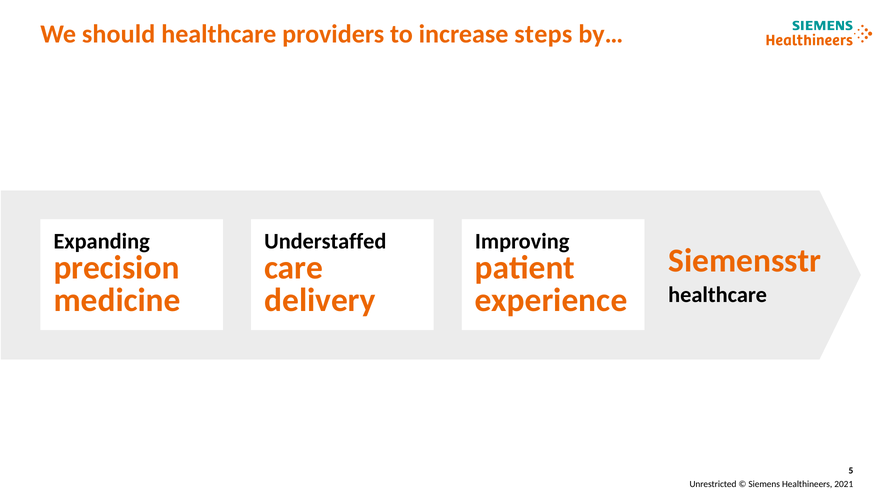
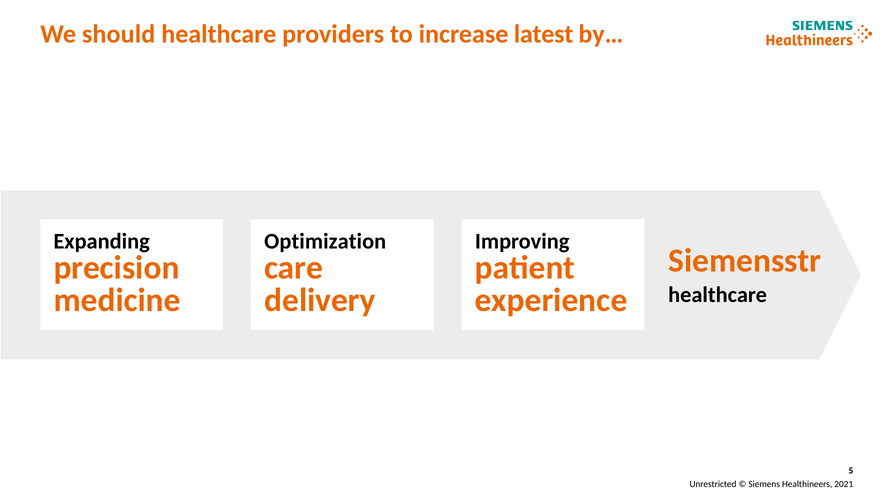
steps: steps -> latest (544, 34)
Understaffed: Understaffed -> Optimization (325, 242)
